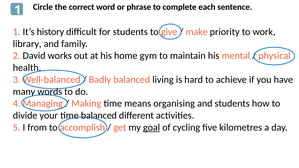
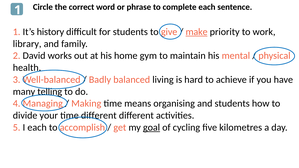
make underline: none -> present (197, 32)
words: words -> telling (50, 92)
time balanced: balanced -> different (99, 116)
I from: from -> each (37, 128)
